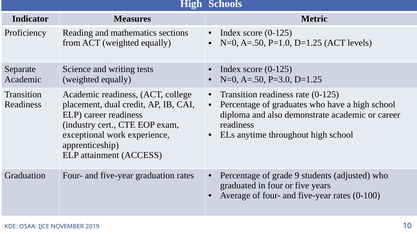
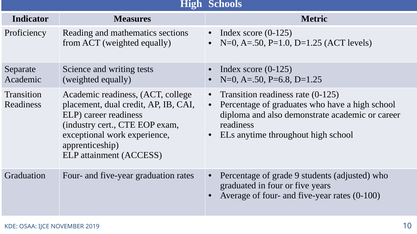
P=3.0: P=3.0 -> P=6.8 (280, 80)
